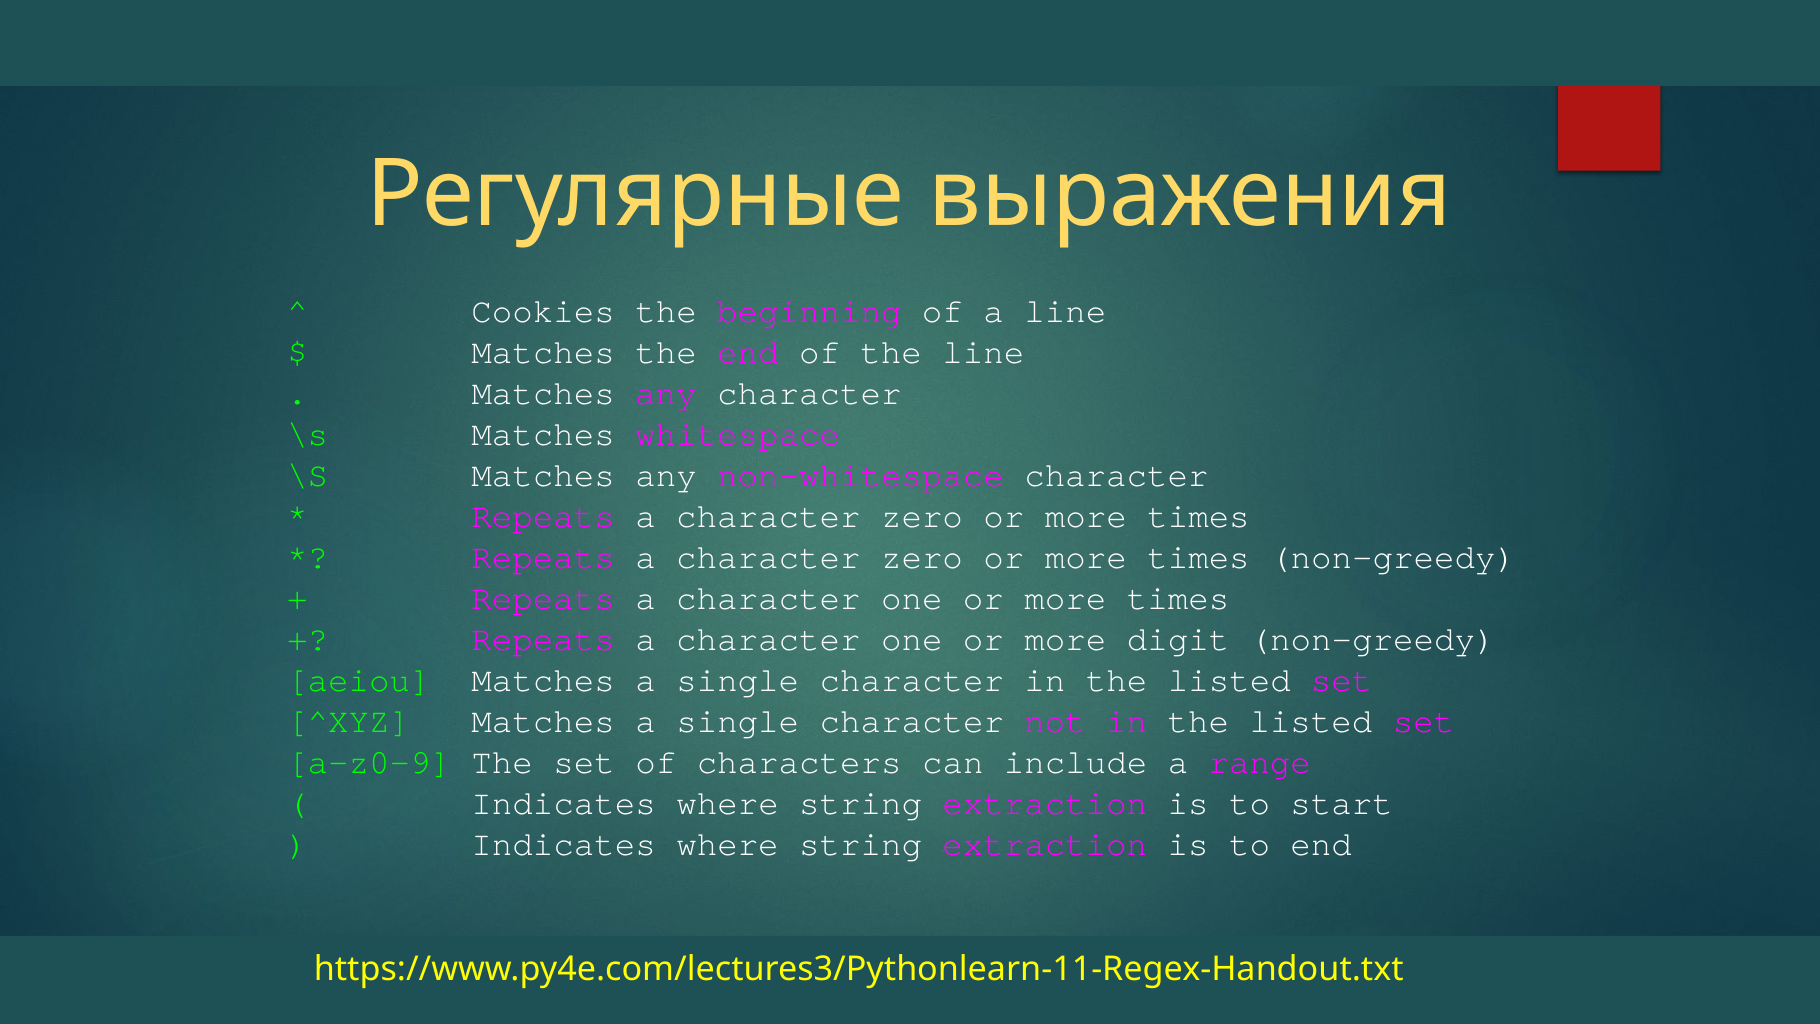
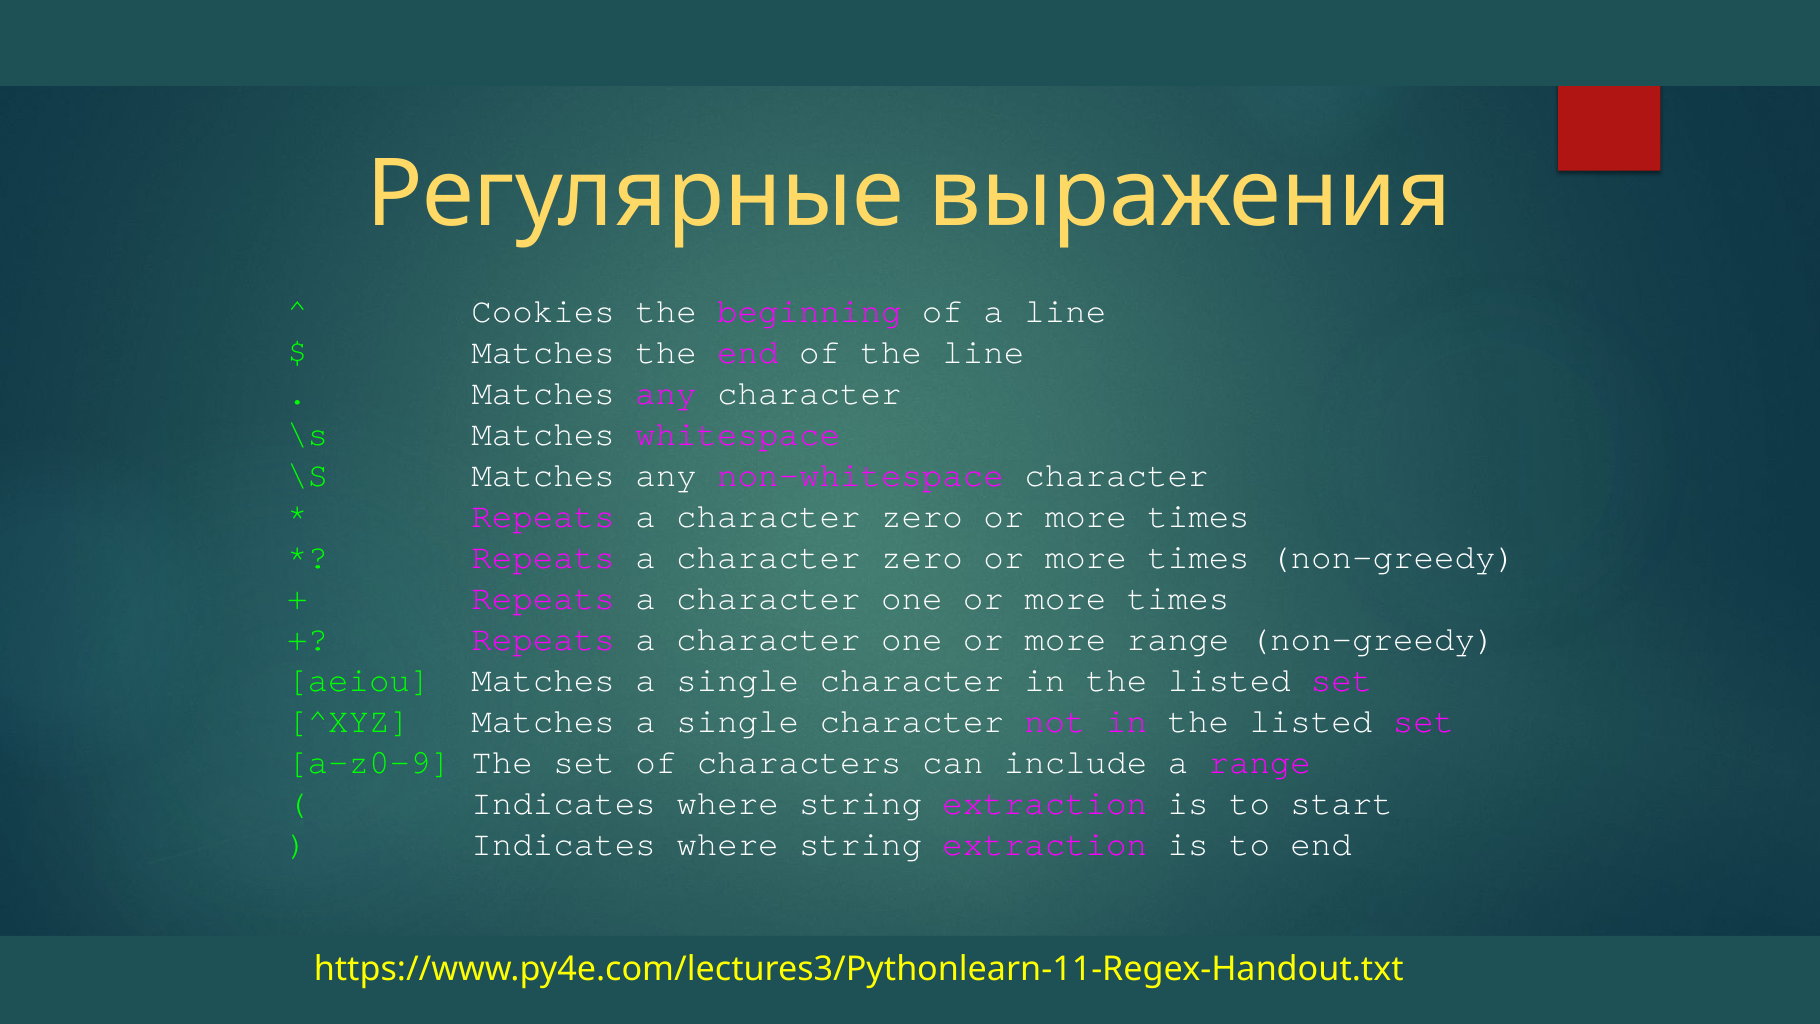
more digit: digit -> range (1178, 639)
